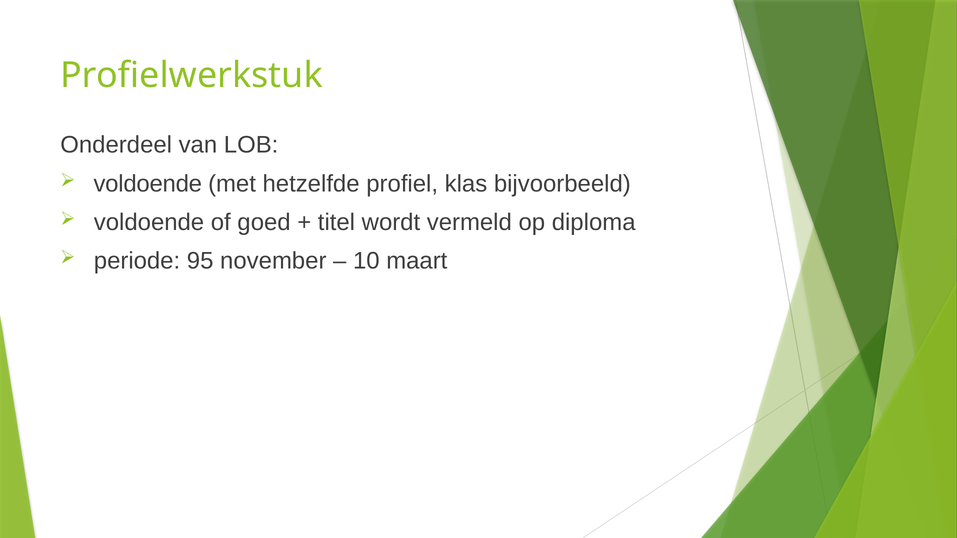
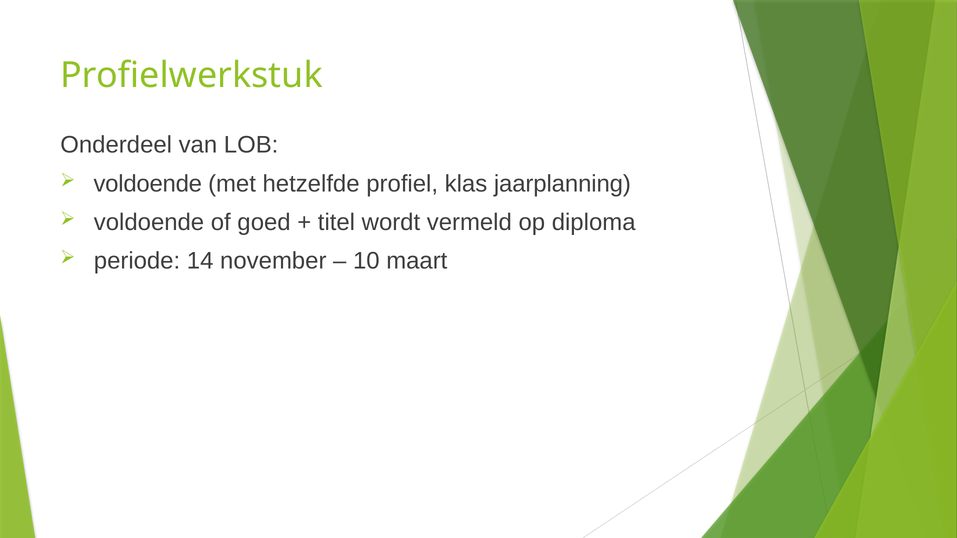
bijvoorbeeld: bijvoorbeeld -> jaarplanning (562, 184)
95: 95 -> 14 (200, 261)
